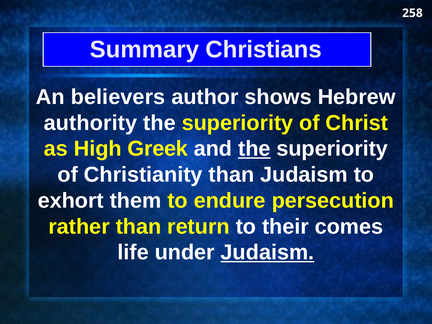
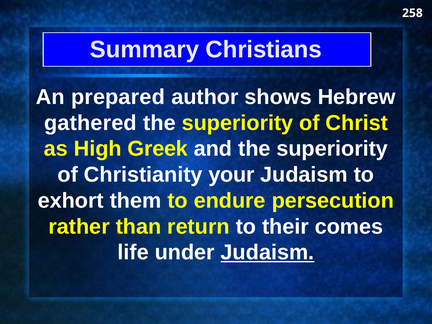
believers: believers -> prepared (118, 97)
authority: authority -> gathered (90, 123)
the underline: present -> none (254, 149)
Christianity than: than -> your (232, 175)
